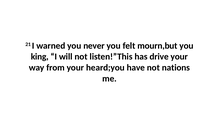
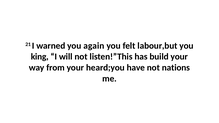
never: never -> again (94, 46)
mourn,but: mourn,but -> labour,but (157, 46)
drive: drive -> build (159, 57)
